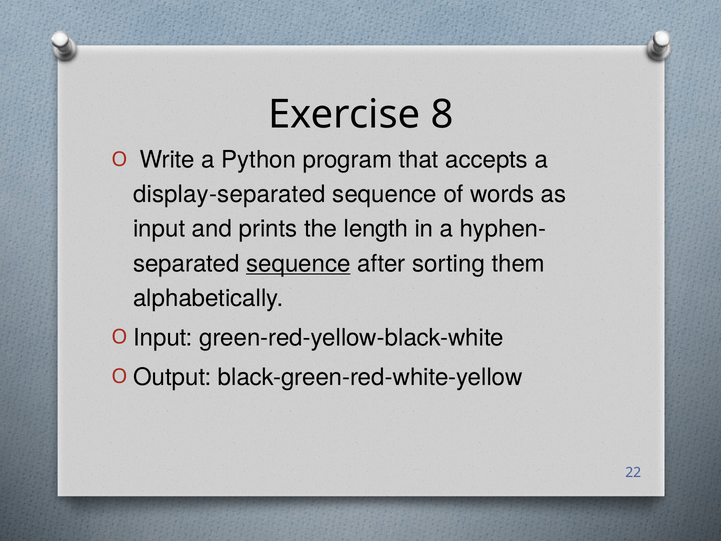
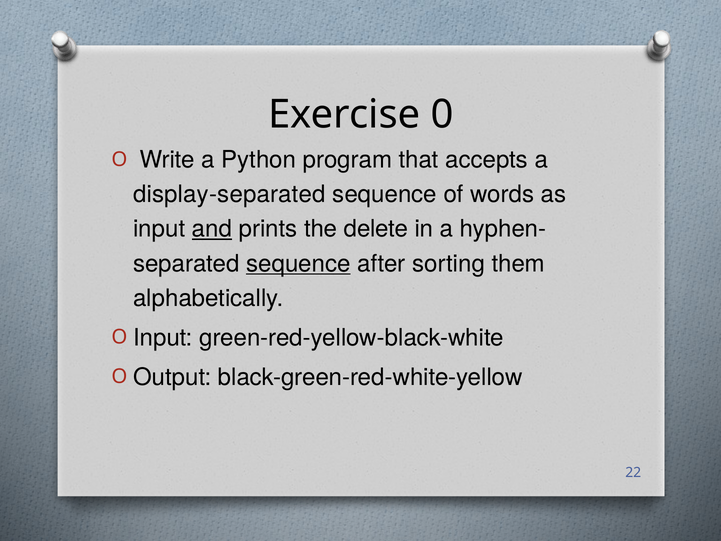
8: 8 -> 0 (442, 115)
and underline: none -> present (212, 229)
length: length -> delete (376, 229)
